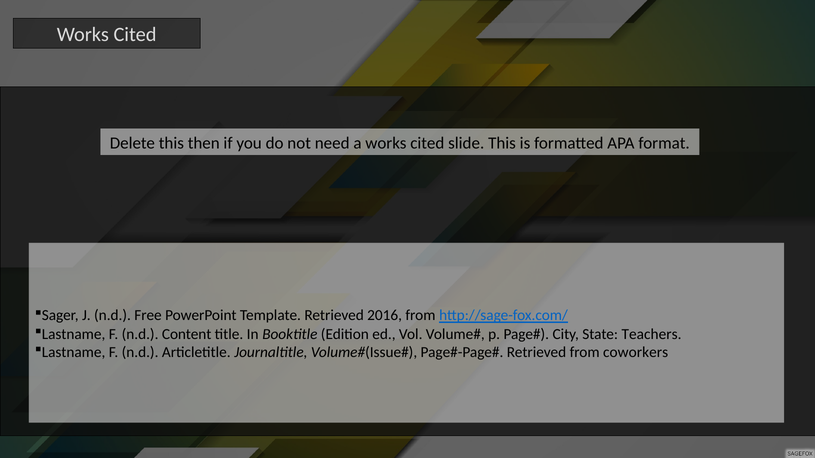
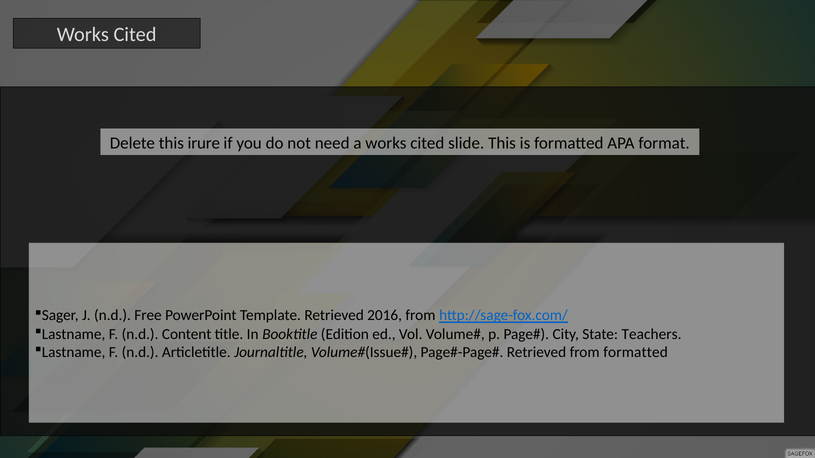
then: then -> irure (204, 143)
from coworkers: coworkers -> formatted (636, 353)
